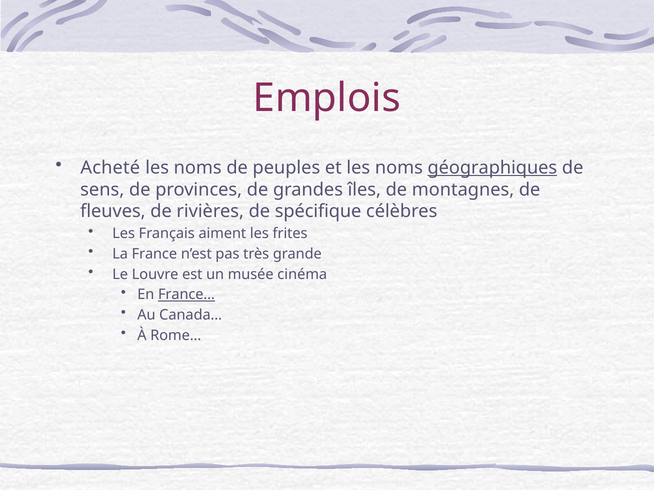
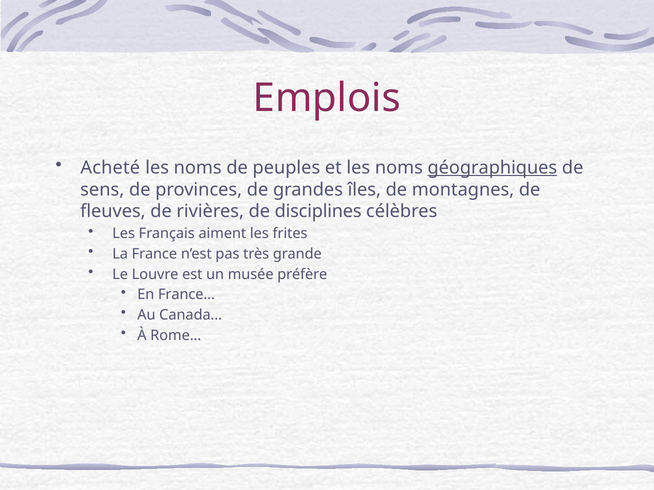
spécifique: spécifique -> disciplines (318, 212)
cinéma: cinéma -> préfère (302, 275)
France… underline: present -> none (186, 295)
